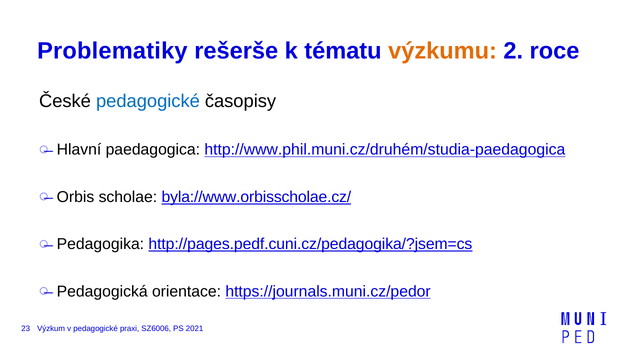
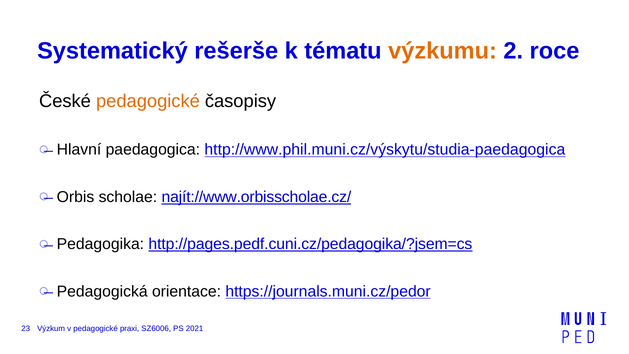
Problematiky: Problematiky -> Systematický (112, 51)
pedagogické colour: blue -> orange (148, 101)
http://www.phil.muni.cz/druhém/studia-paedagogica: http://www.phil.muni.cz/druhém/studia-paedagogica -> http://www.phil.muni.cz/výskytu/studia-paedagogica (385, 150)
byla://www.orbisscholae.cz/: byla://www.orbisscholae.cz/ -> najít://www.orbisscholae.cz/ (256, 197)
